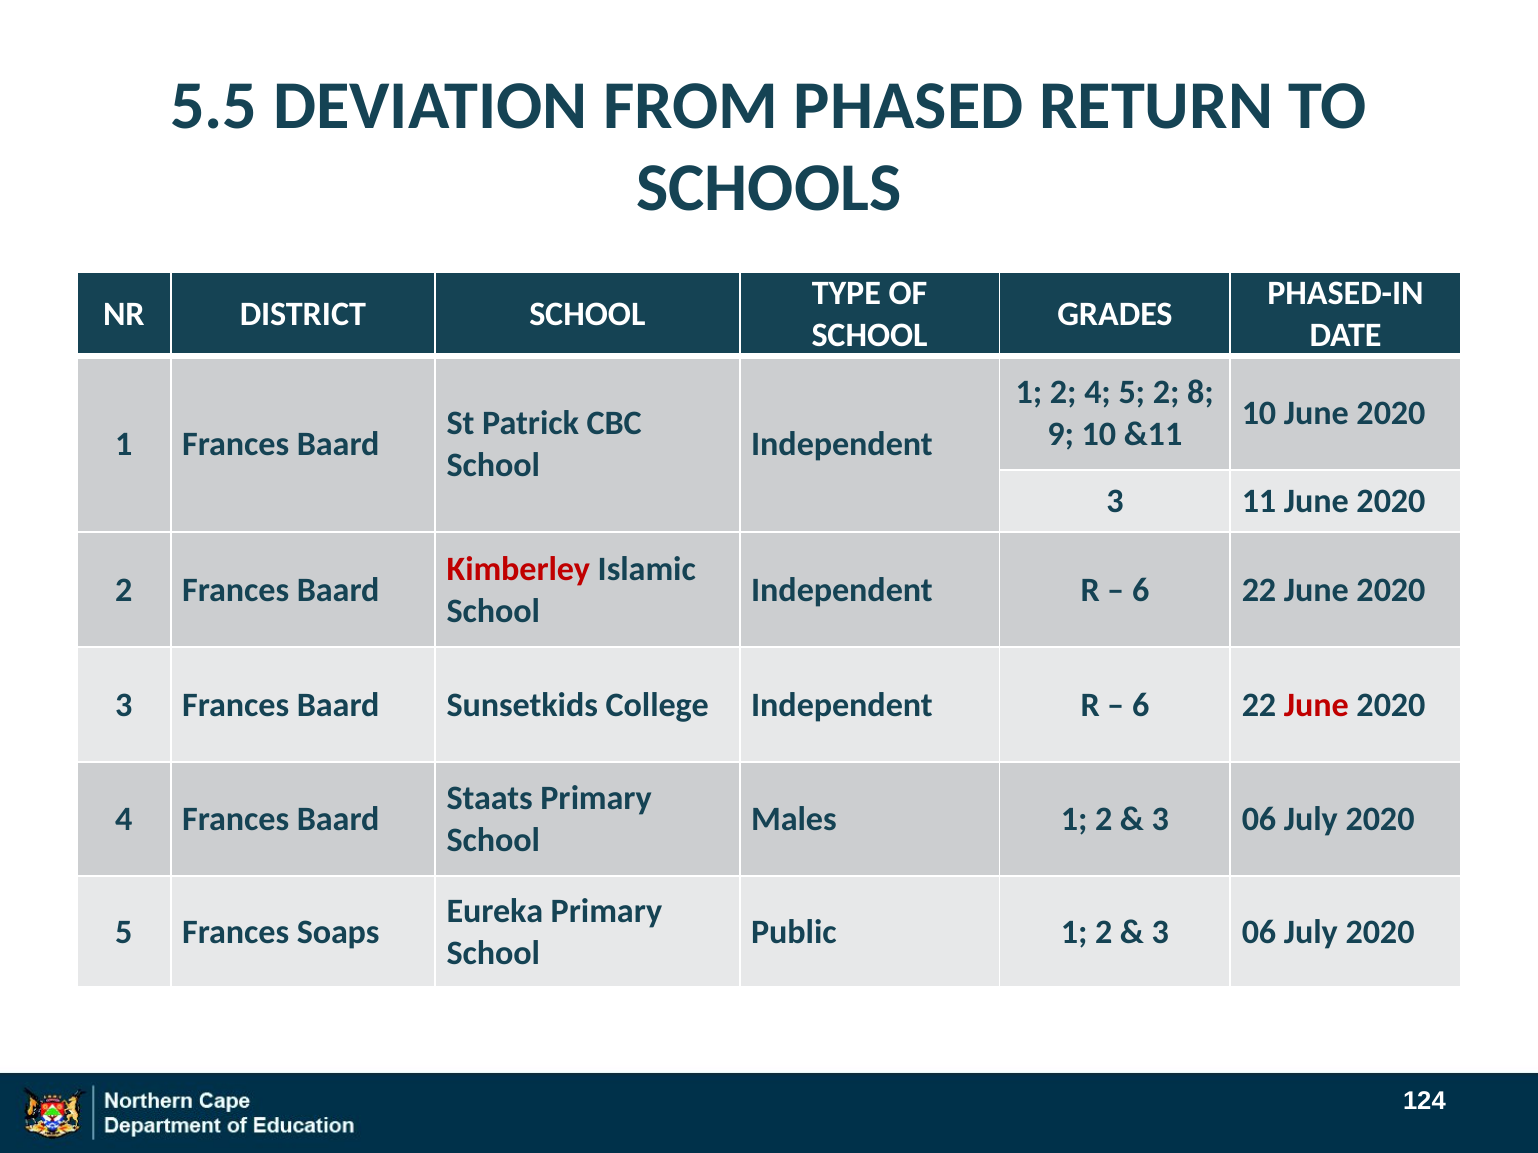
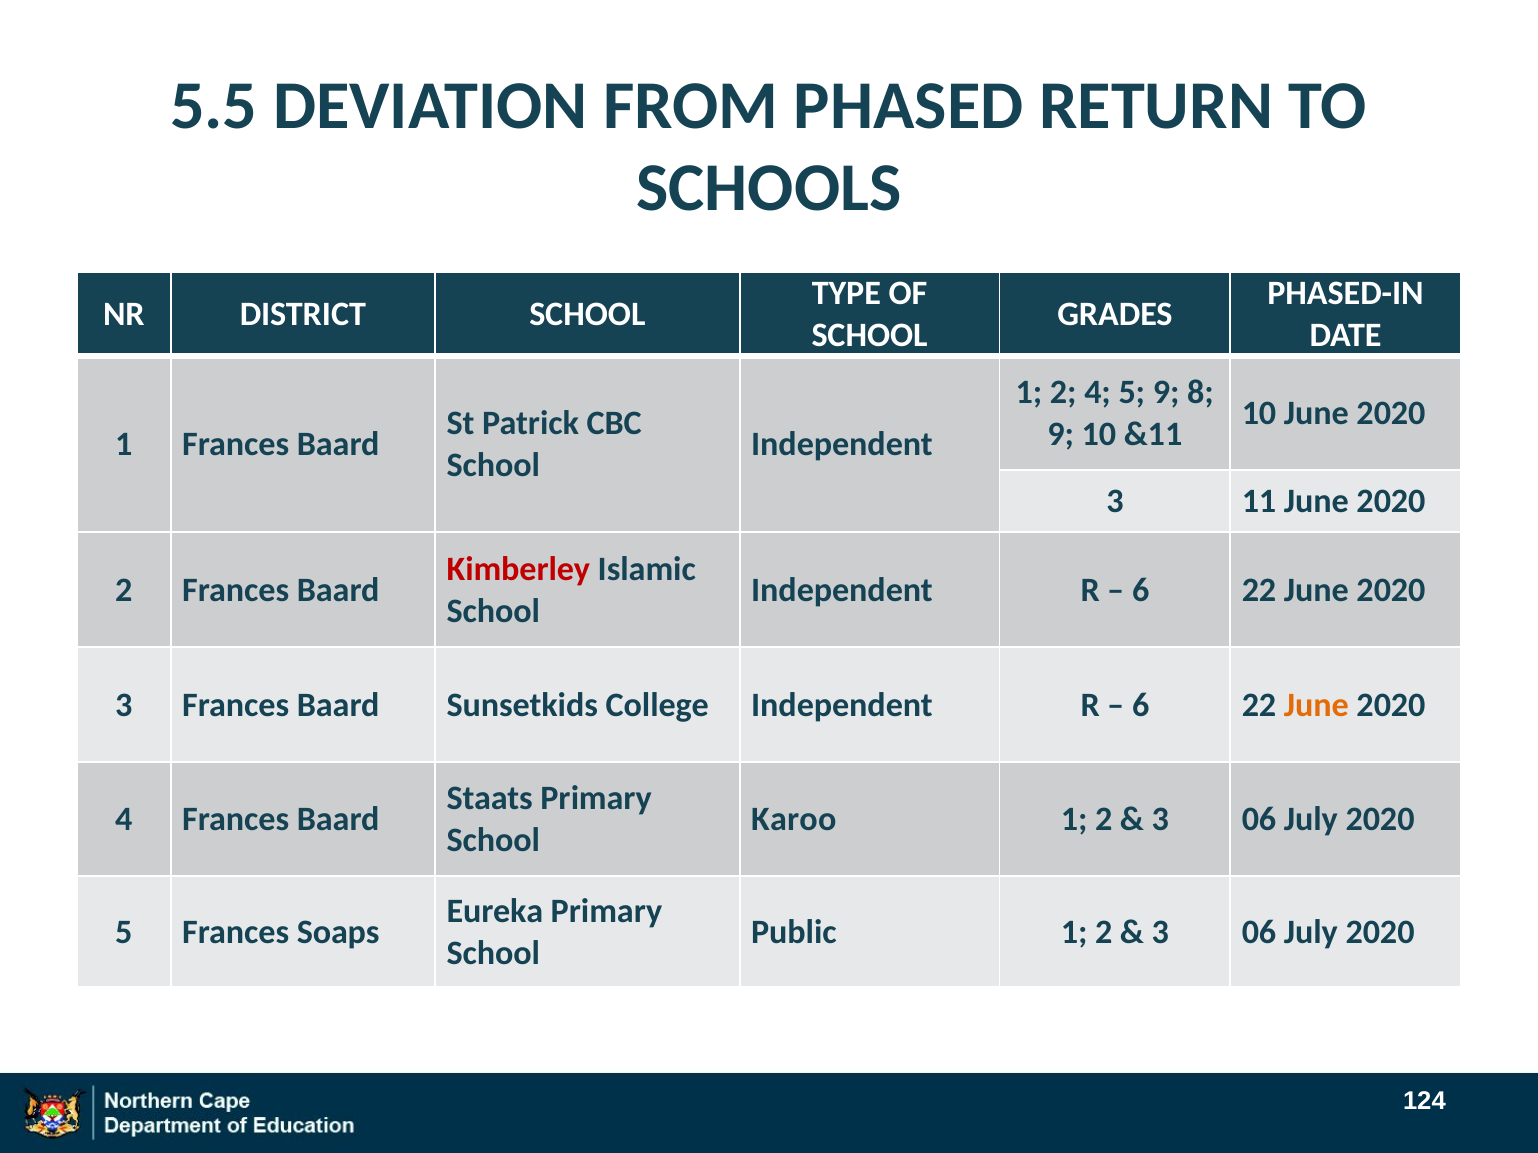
5 2: 2 -> 9 (1166, 393)
June colour: red -> orange (1316, 705)
Males: Males -> Karoo (794, 820)
